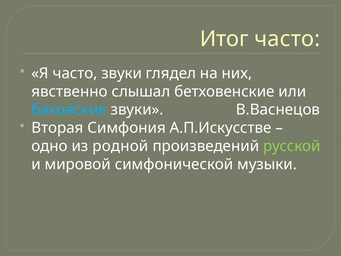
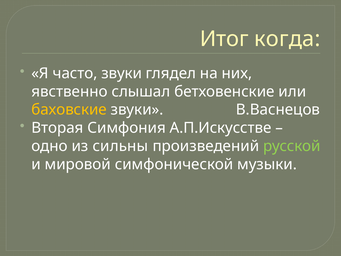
Итог часто: часто -> когда (287, 39)
баховские colour: light blue -> yellow (69, 110)
родной: родной -> сильны (120, 146)
